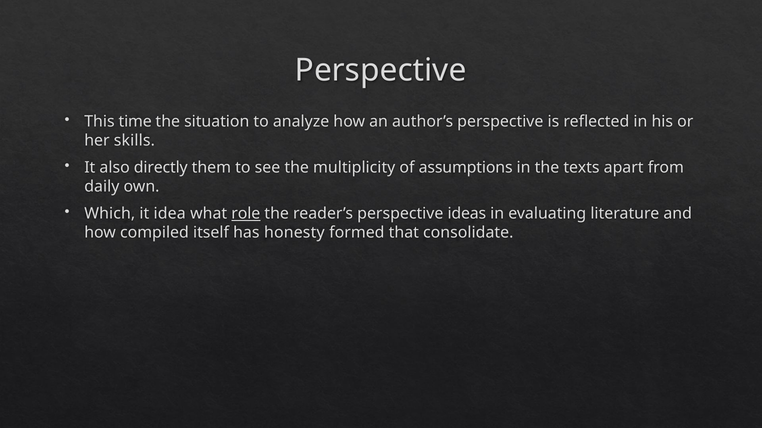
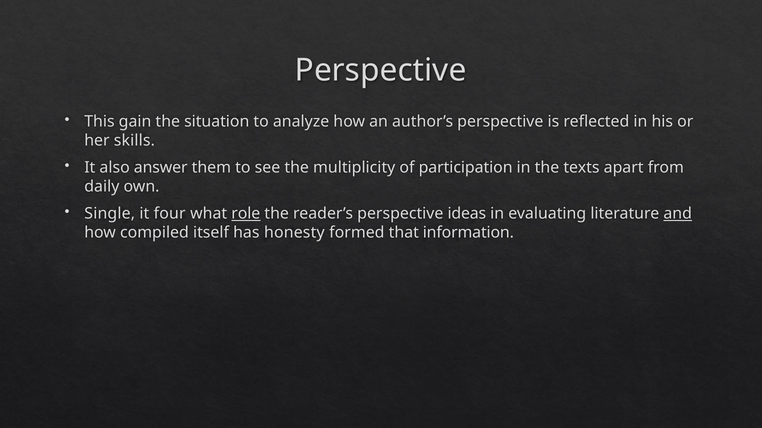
time: time -> gain (135, 122)
directly: directly -> answer (161, 168)
assumptions: assumptions -> participation (466, 168)
Which: Which -> Single (110, 214)
idea: idea -> four (170, 214)
and underline: none -> present (678, 214)
consolidate: consolidate -> information (468, 233)
